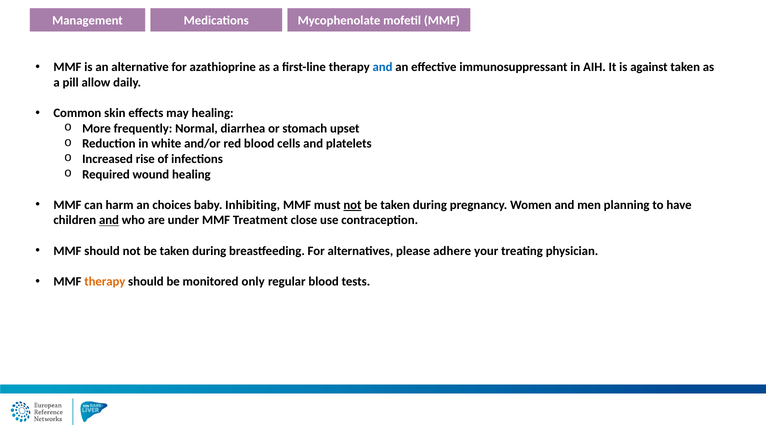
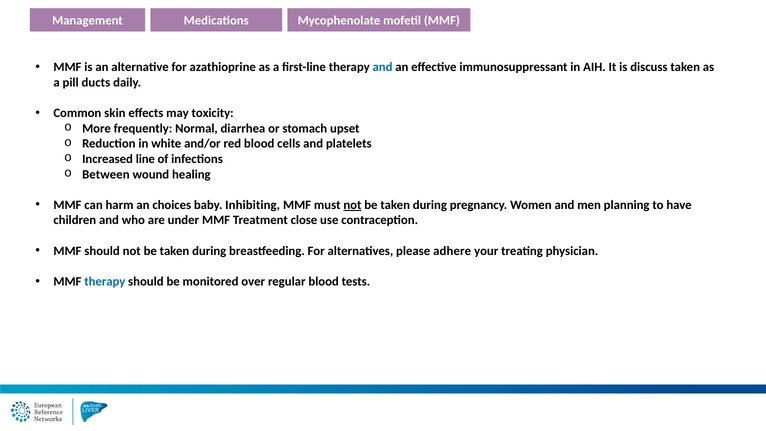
against: against -> discuss (649, 67)
allow: allow -> ducts (96, 82)
may healing: healing -> toxicity (213, 113)
rise: rise -> line (145, 159)
Required: Required -> Between (106, 174)
and underline: present -> none (109, 220)
therapy colour: orange -> blue (105, 281)
only: only -> over (253, 281)
